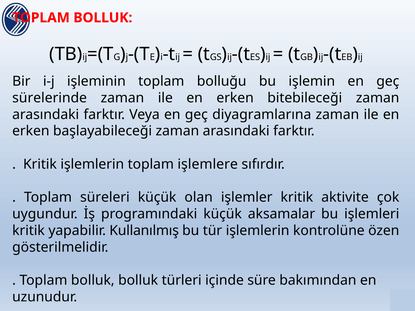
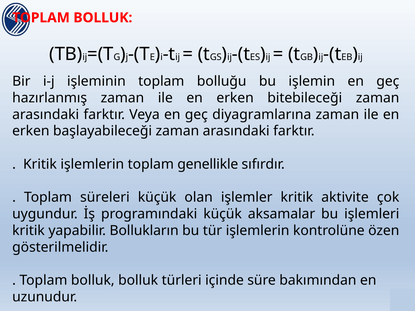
sürelerinde: sürelerinde -> hazırlanmış (50, 98)
işlemlere: işlemlere -> genellikle (208, 164)
Kullanılmış: Kullanılmış -> Bollukların (144, 231)
